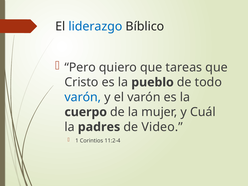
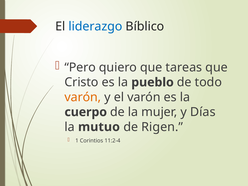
varón colour: blue -> orange (83, 97)
Cuál: Cuál -> Días (203, 112)
padres: padres -> mutuo (99, 127)
Video: Video -> Rigen (162, 127)
